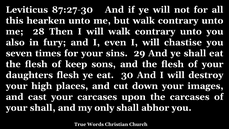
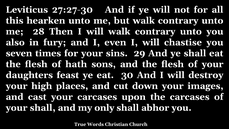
87:27-30: 87:27-30 -> 27:27-30 (72, 10)
keep: keep -> hath (76, 64)
daughters flesh: flesh -> feast (68, 75)
